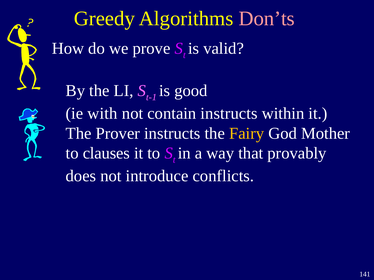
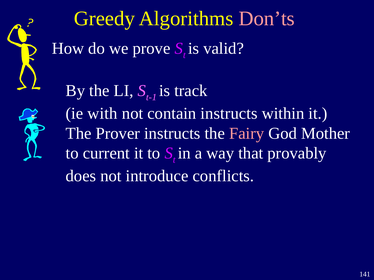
good: good -> track (191, 91)
Fairy colour: yellow -> pink (247, 134)
clauses: clauses -> current (106, 154)
